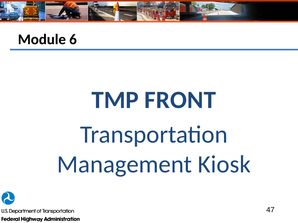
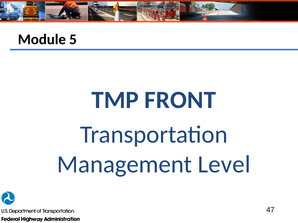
6: 6 -> 5 (73, 40)
Kiosk: Kiosk -> Level (224, 165)
